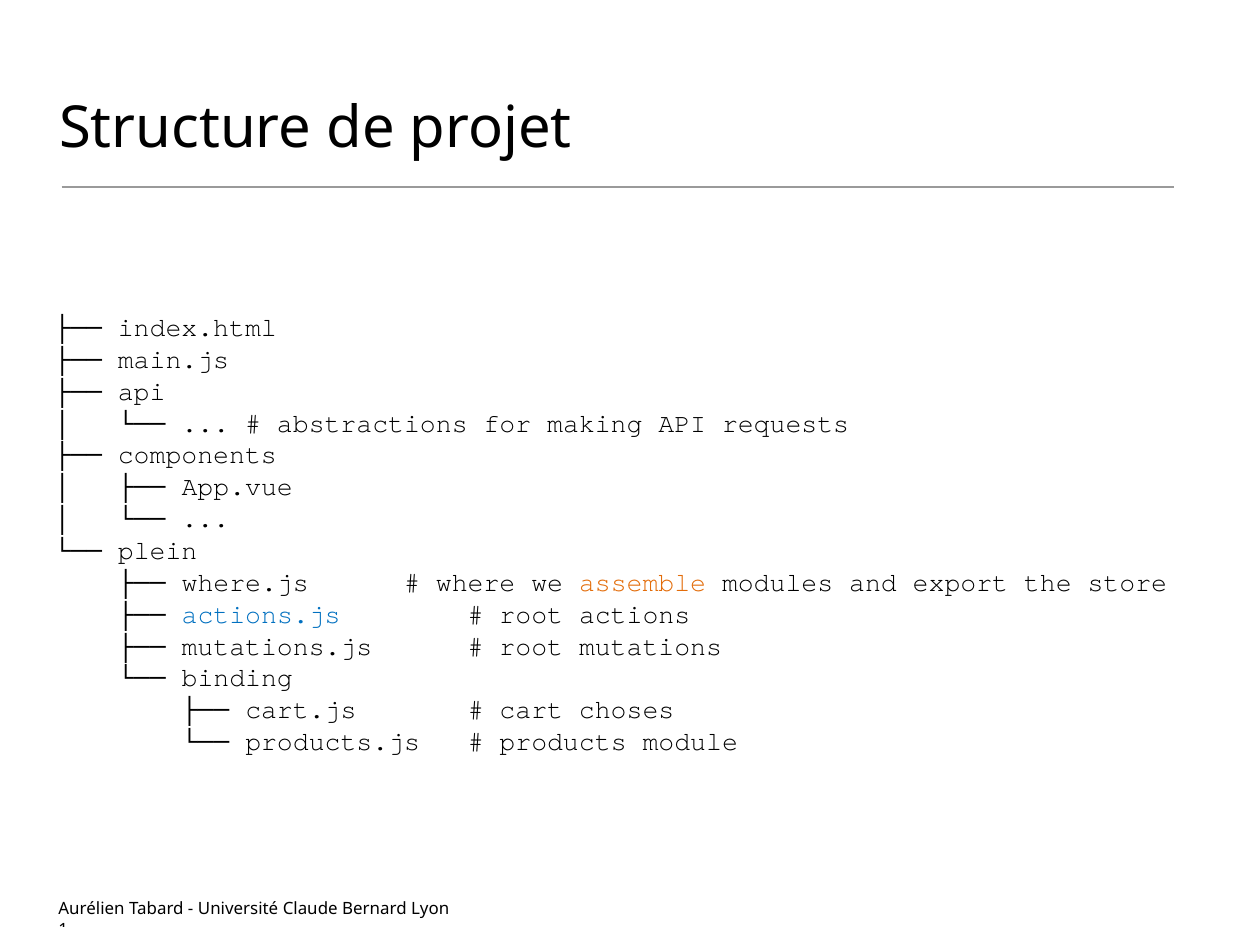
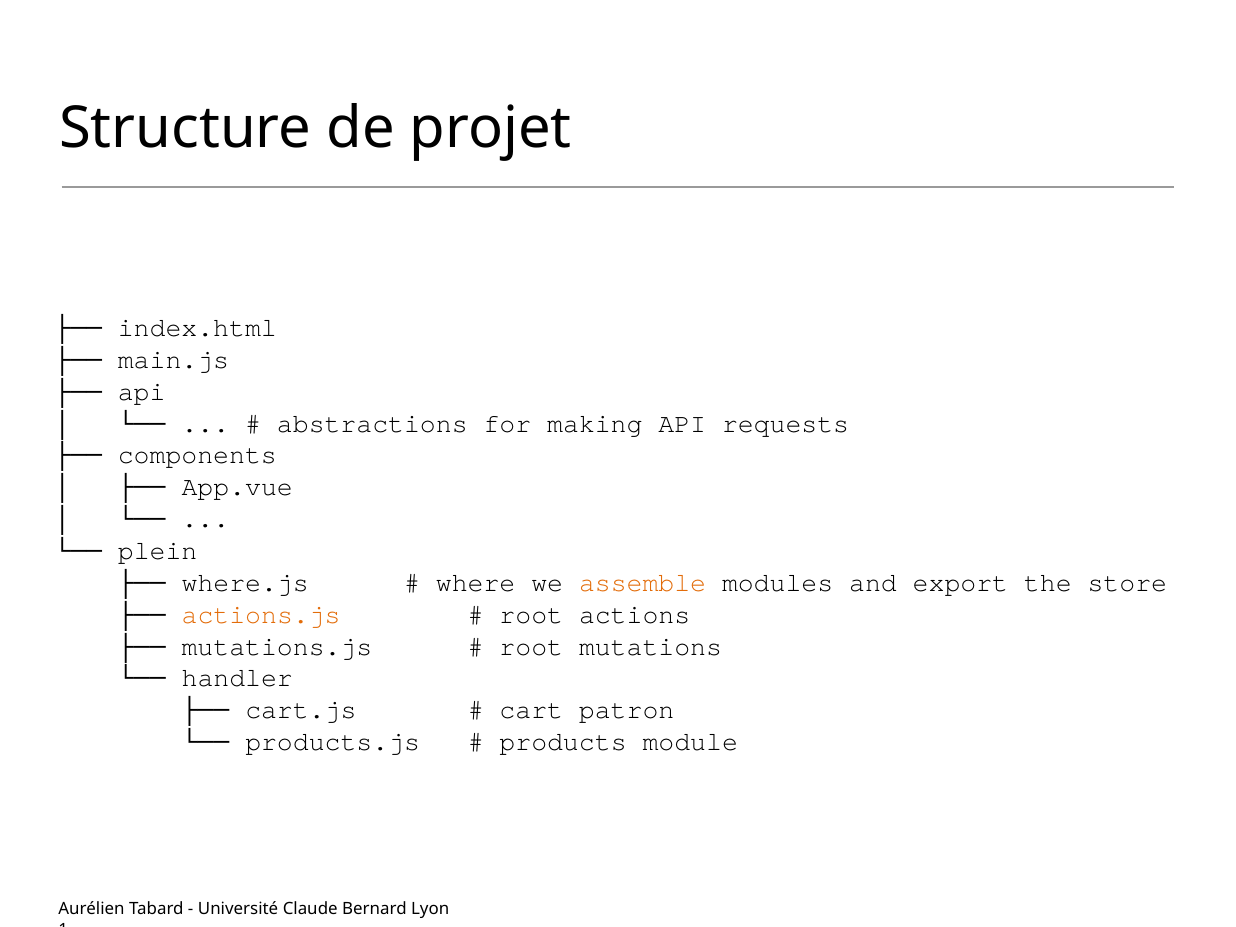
actions.js colour: blue -> orange (261, 614)
binding: binding -> handler (237, 678)
choses: choses -> patron (627, 710)
